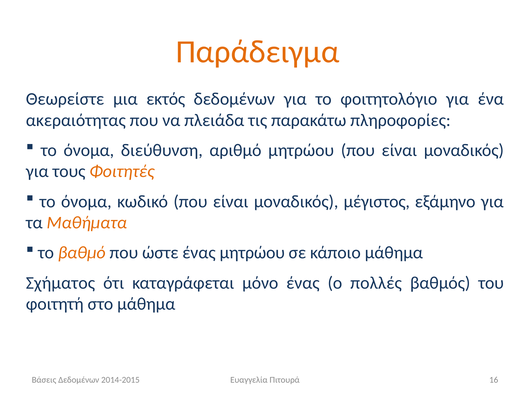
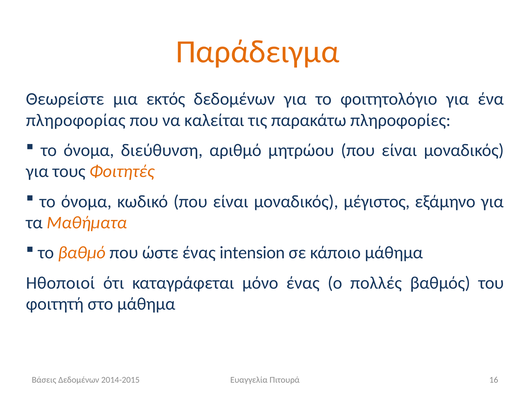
ακεραιότητας: ακεραιότητας -> πληροφορίας (76, 120)
πλειάδα: πλειάδα -> καλείται (214, 120)
ένας μητρώου: μητρώου -> intension (252, 252)
Σχήματος: Σχήματος -> Ηθοποιοί (60, 283)
